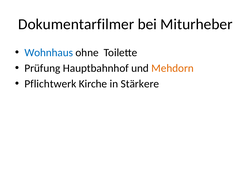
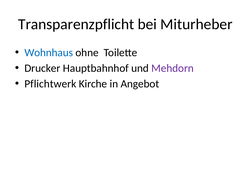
Dokumentarfilmer: Dokumentarfilmer -> Transparenzpflicht (76, 24)
Prüfung: Prüfung -> Drucker (42, 68)
Mehdorn colour: orange -> purple (173, 68)
Stärkere: Stärkere -> Angebot (140, 84)
